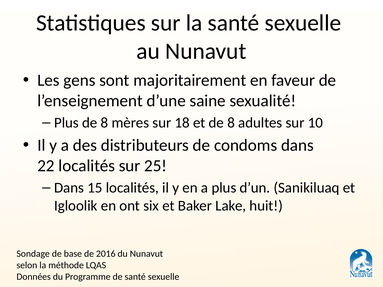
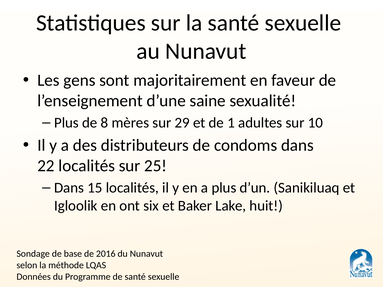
18: 18 -> 29 (182, 123)
et de 8: 8 -> 1 (231, 123)
